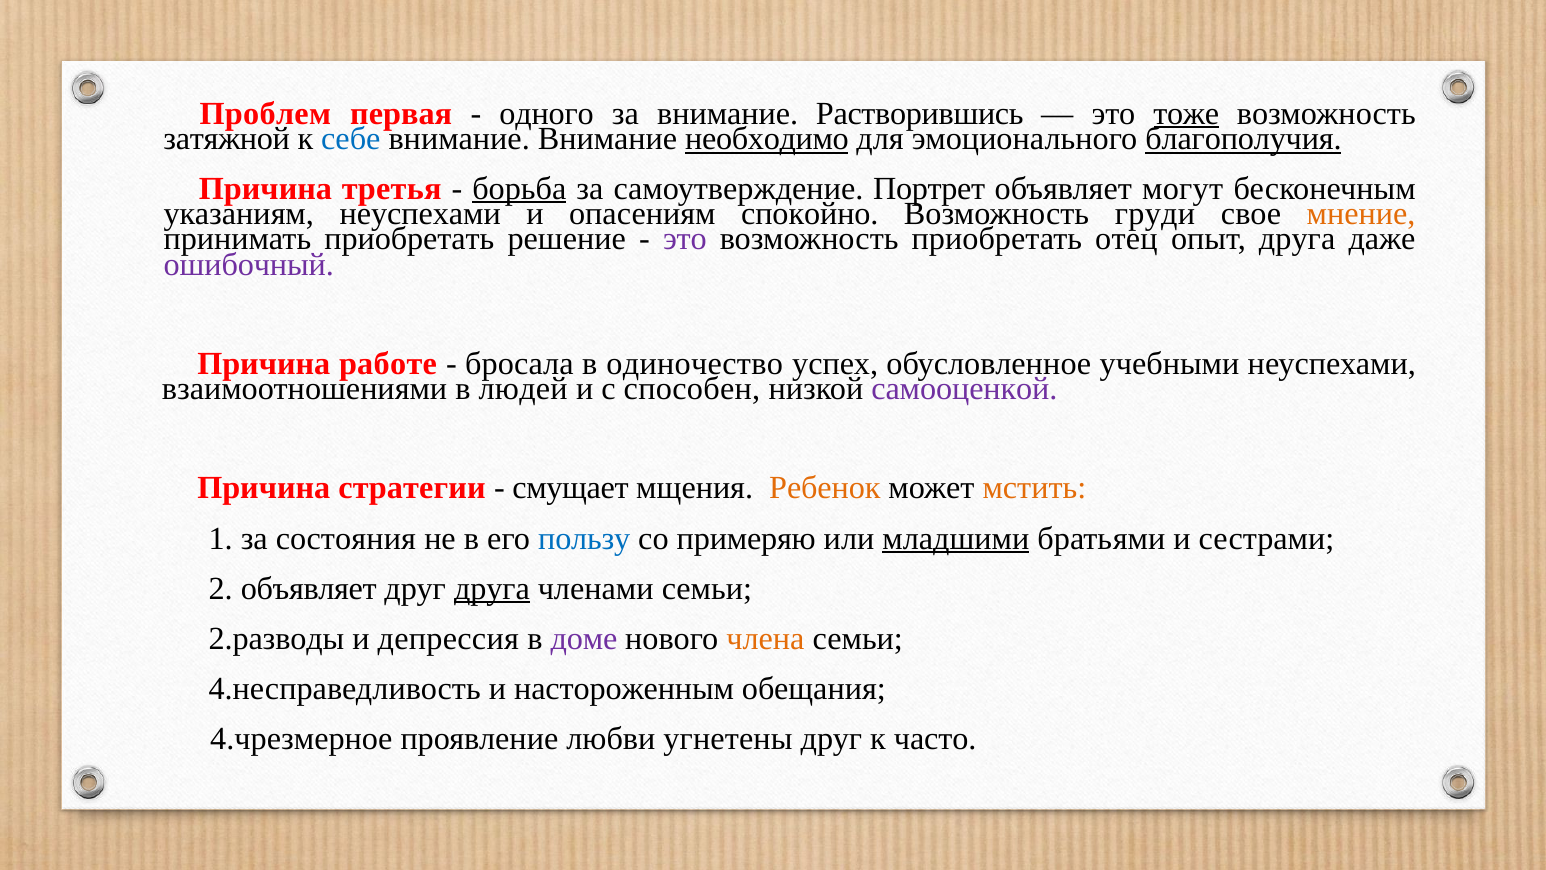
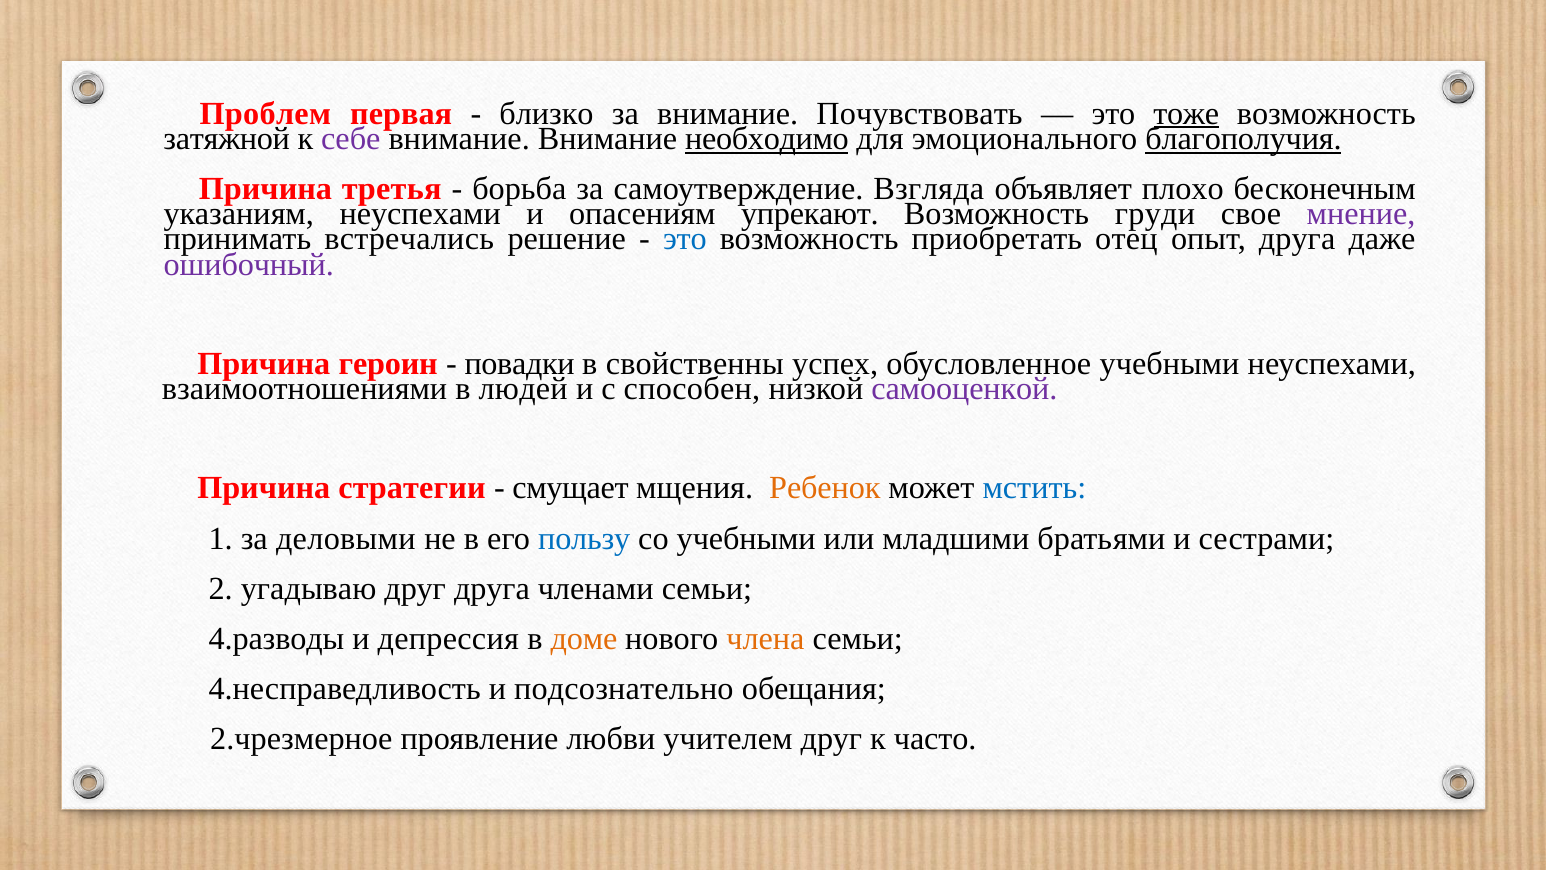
одного: одного -> близко (546, 114)
Растворившись: Растворившись -> Почувствовать (920, 114)
себе colour: blue -> purple (351, 139)
борьба underline: present -> none (519, 188)
Портрет: Портрет -> Взгляда (929, 188)
могут: могут -> плохо (1183, 188)
спокойно: спокойно -> упрекают (810, 214)
мнение colour: orange -> purple (1361, 214)
принимать приобретать: приобретать -> встречались (409, 239)
это colour: purple -> blue (685, 239)
работе: работе -> героин (388, 364)
бросала: бросала -> повадки (520, 364)
одиночество: одиночество -> свойственны (695, 364)
мстить colour: orange -> blue (1034, 488)
состояния: состояния -> деловыми (346, 538)
со примеряю: примеряю -> учебными (746, 538)
младшими underline: present -> none (956, 538)
2 объявляет: объявляет -> угадываю (309, 588)
друга underline: present -> none (492, 588)
2.разводы: 2.разводы -> 4.разводы (276, 638)
доме colour: purple -> orange (584, 638)
настороженным: настороженным -> подсознательно (624, 688)
4.чрезмерное: 4.чрезмерное -> 2.чрезмерное (301, 738)
угнетены: угнетены -> учителем (728, 738)
